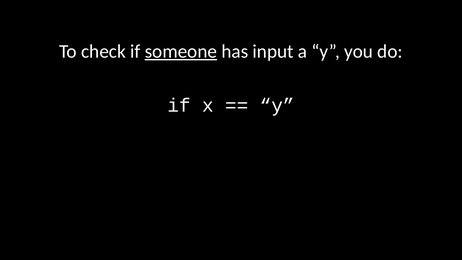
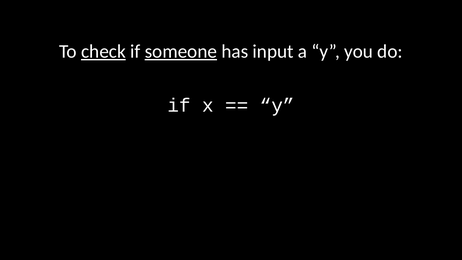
check underline: none -> present (103, 51)
